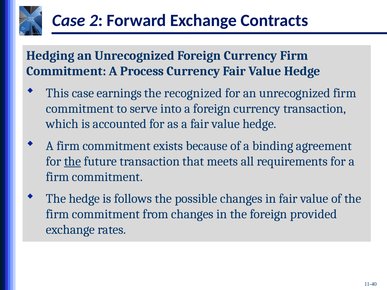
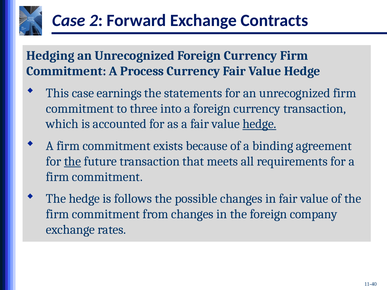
recognized: recognized -> statements (193, 93)
serve: serve -> three (144, 109)
hedge underline: none -> present (259, 124)
provided: provided -> company (314, 214)
